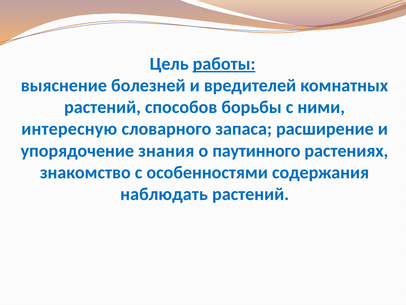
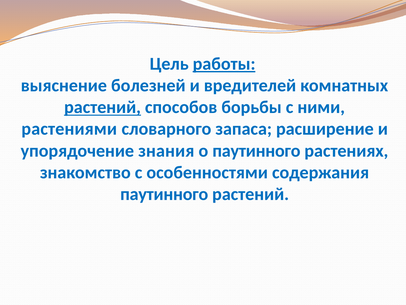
растений underline: none -> present (102, 107)
интересную: интересную -> растениями (69, 129)
наблюдать: наблюдать -> паутинного (164, 194)
